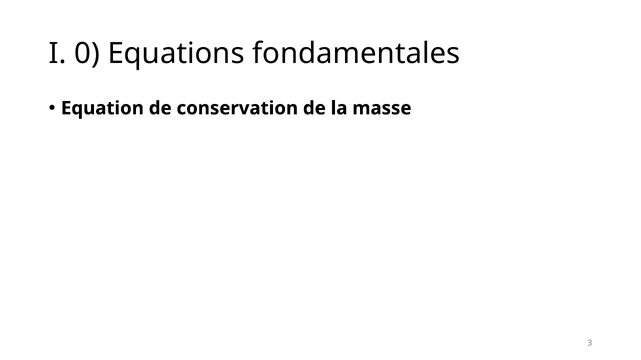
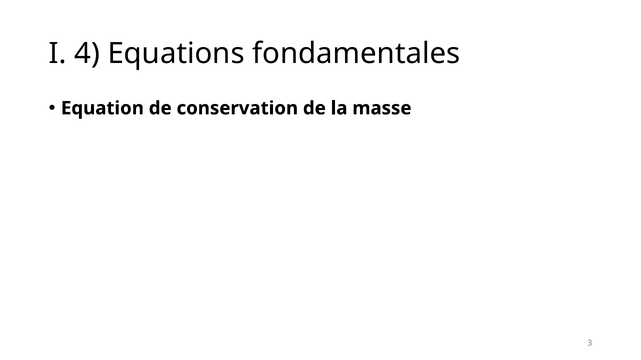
0: 0 -> 4 (87, 54)
